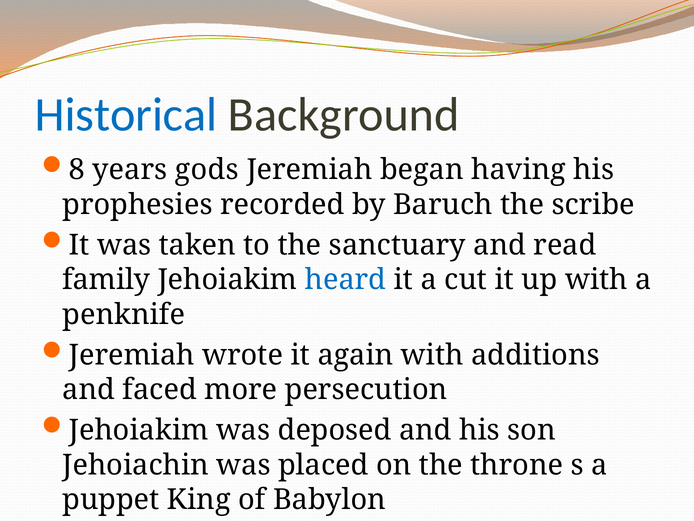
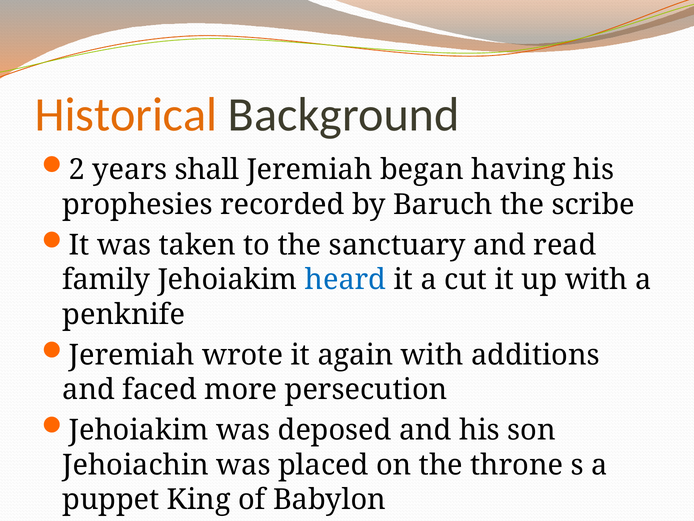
Historical colour: blue -> orange (126, 115)
8: 8 -> 2 (77, 170)
gods: gods -> shall (207, 170)
